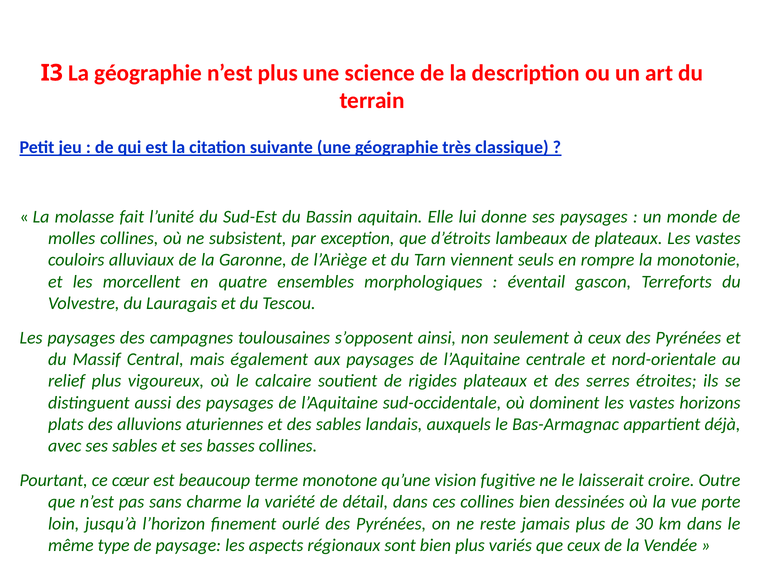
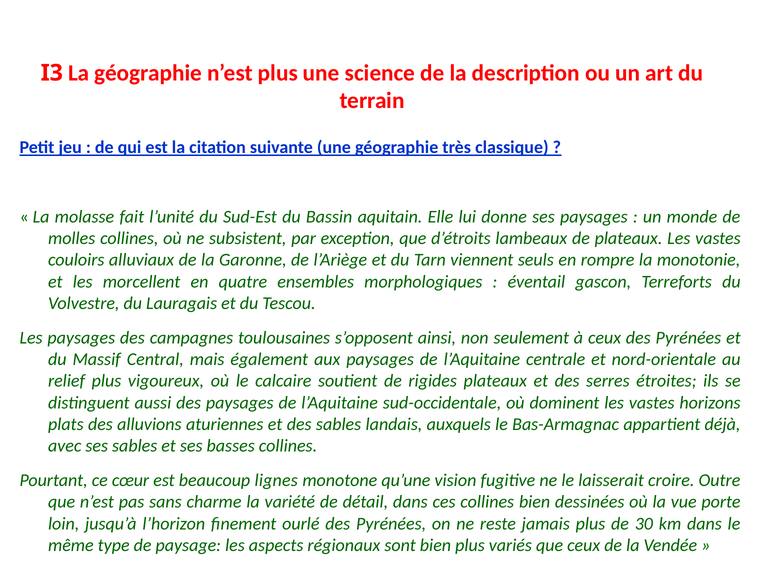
terme: terme -> lignes (276, 480)
